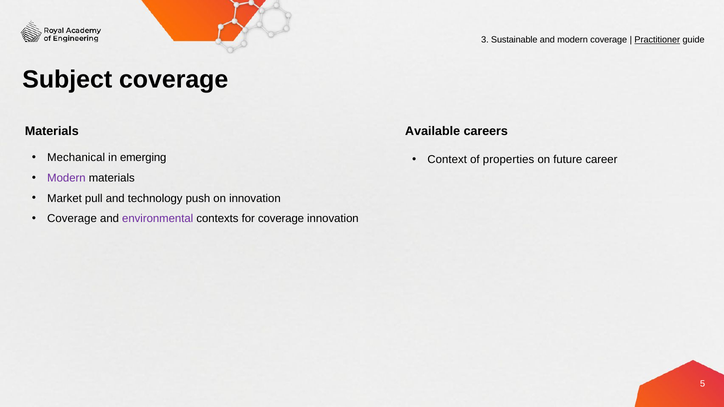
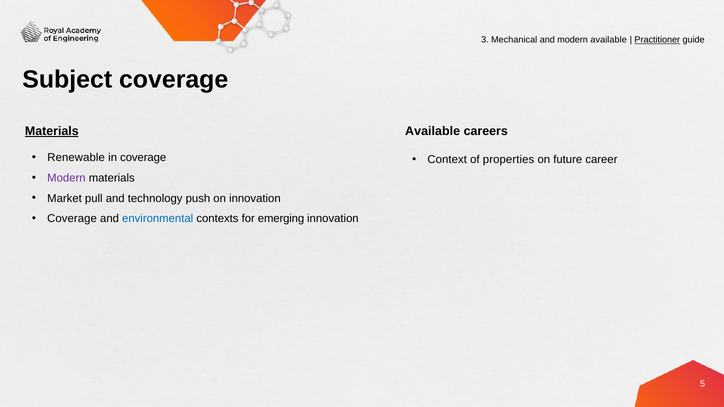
Sustainable: Sustainable -> Mechanical (514, 40)
modern coverage: coverage -> available (609, 40)
Materials underline: none -> present (52, 131)
Mechanical: Mechanical -> Renewable (76, 158)
in emerging: emerging -> coverage (143, 158)
environmental colour: purple -> blue (158, 219)
for coverage: coverage -> emerging (281, 219)
